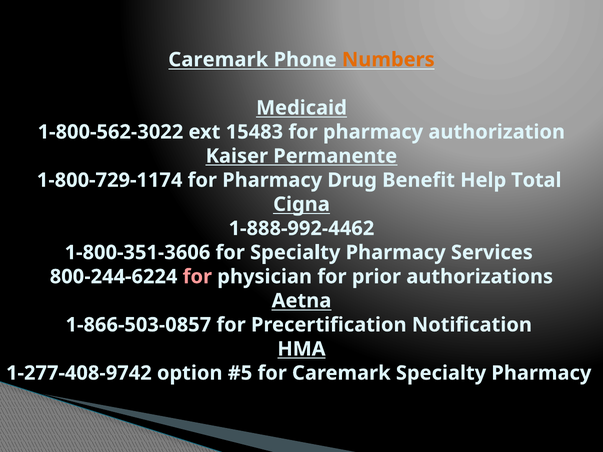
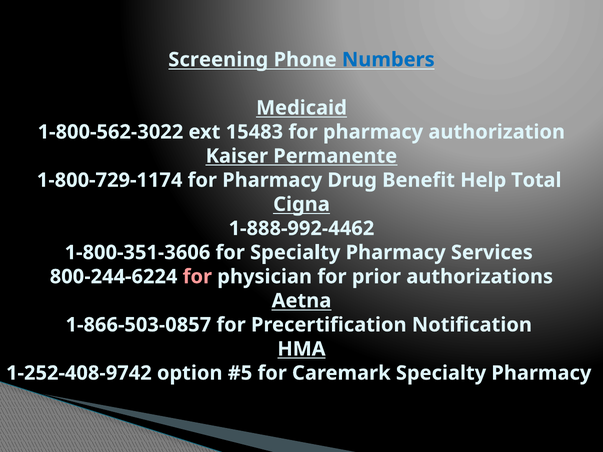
Caremark: Caremark -> Screening (218, 60)
Numbers colour: orange -> blue (388, 60)
1-277-408-9742: 1-277-408-9742 -> 1-252-408-9742 (79, 373)
